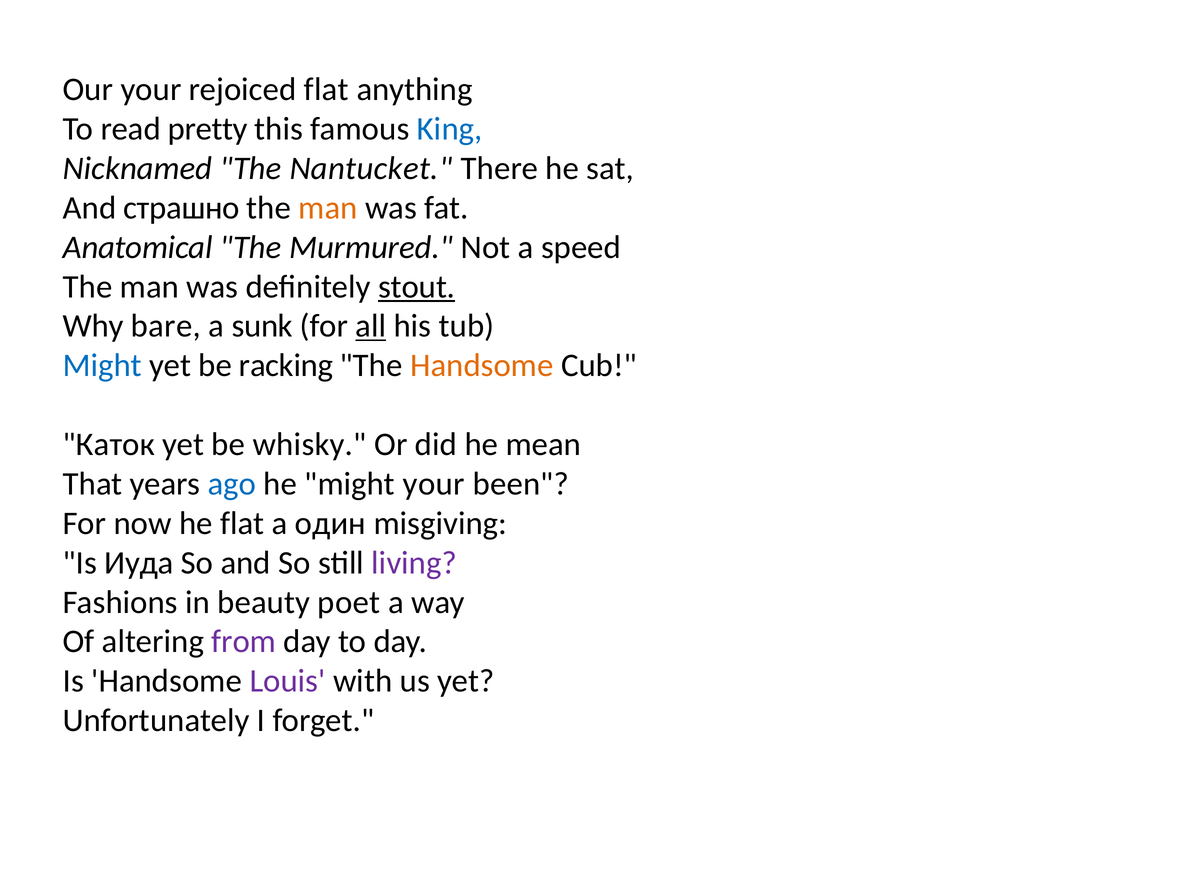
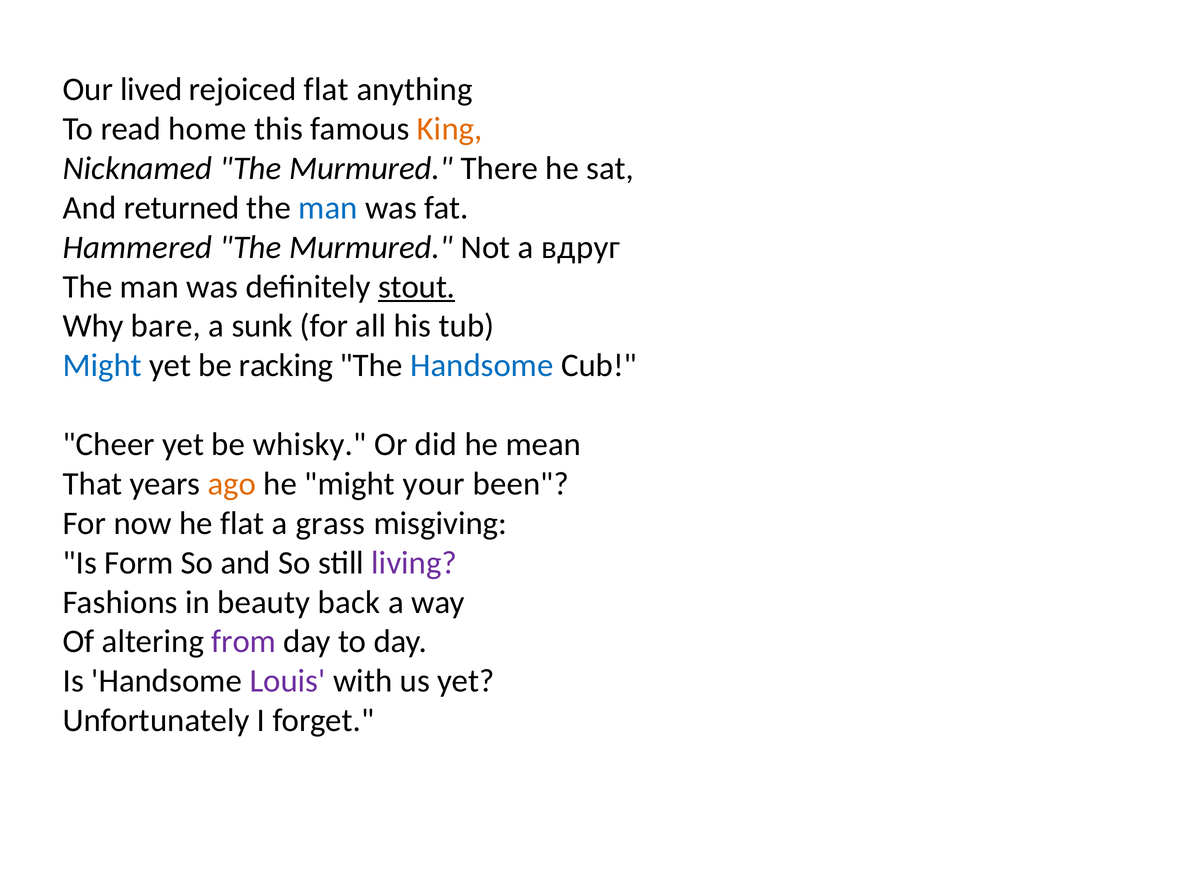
Our your: your -> lived (151, 89)
pretty: pretty -> home (207, 129)
King colour: blue -> orange (450, 129)
Nicknamed The Nantucket: Nantucket -> Murmured (371, 168)
страшно: страшно -> returned (181, 208)
man colour: orange -> blue (328, 208)
Anatomical: Anatomical -> Hammered (138, 247)
speed: speed -> вдруг (581, 247)
all underline: present -> none (371, 326)
Handsome colour: orange -> blue (482, 365)
Каток: Каток -> Cheer (109, 444)
ago colour: blue -> orange (232, 484)
один: один -> grass (330, 523)
Иуда: Иуда -> Form (139, 562)
poet: poet -> back (349, 602)
